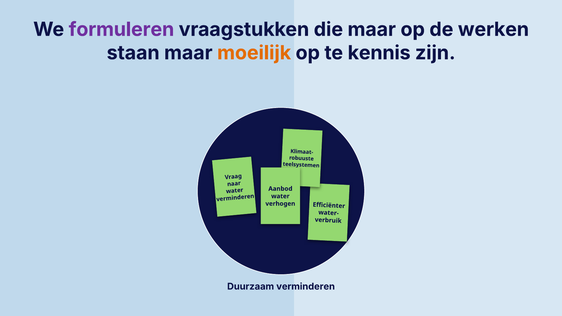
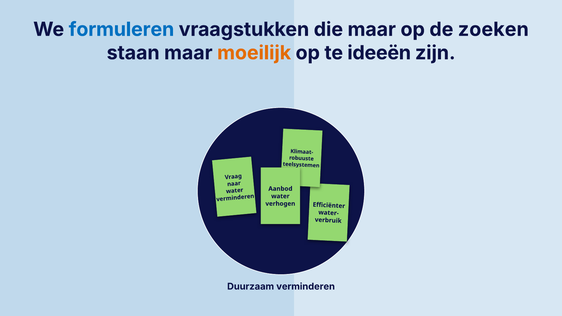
formuleren colour: purple -> blue (121, 29)
werken: werken -> zoeken (493, 29)
kennis: kennis -> ideeën (379, 53)
